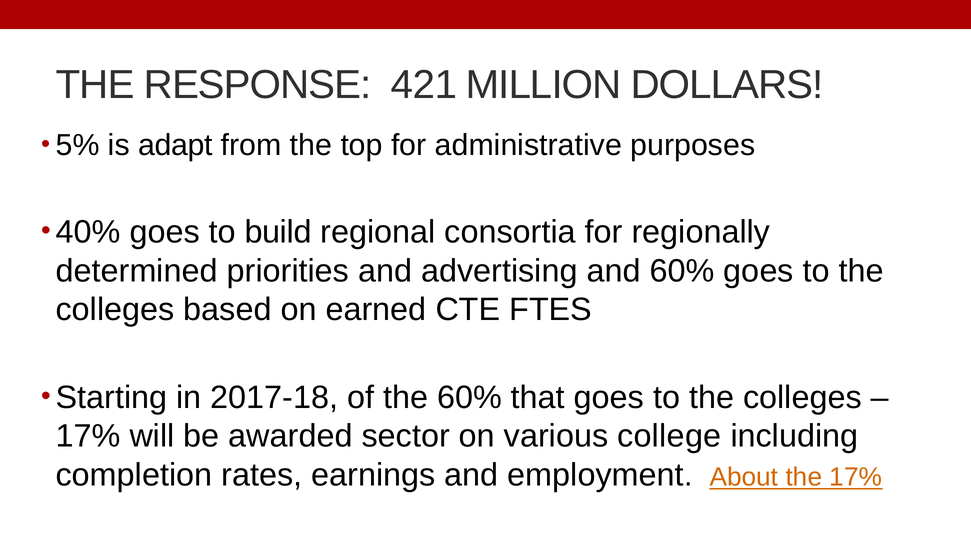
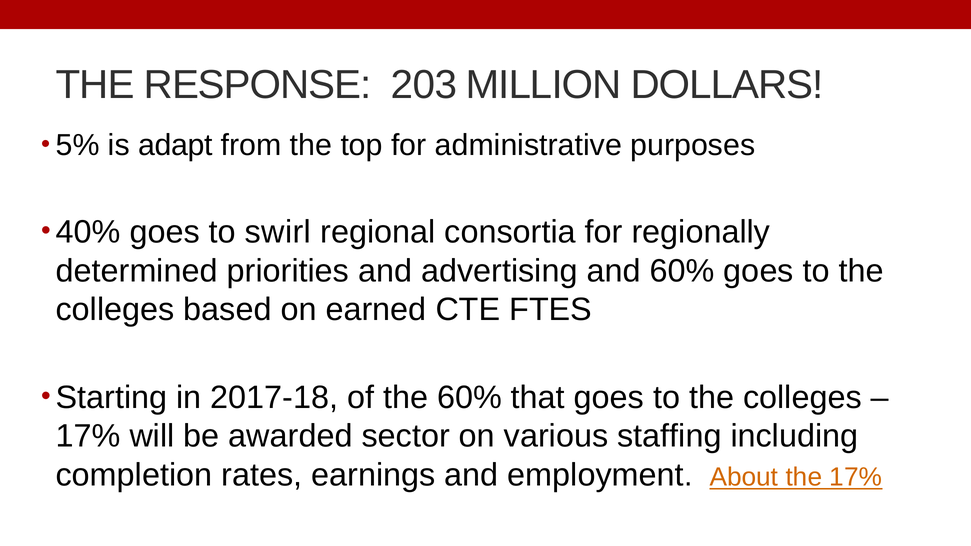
421: 421 -> 203 (424, 85)
build: build -> swirl (278, 232)
college: college -> staffing (669, 436)
